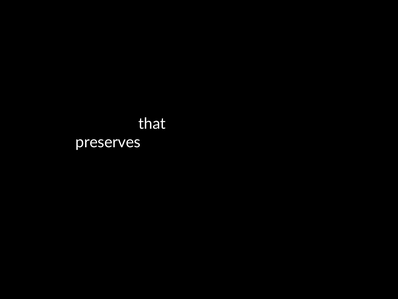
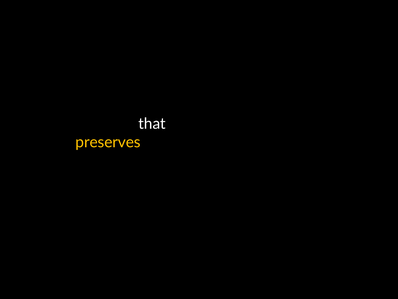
preserves colour: white -> yellow (108, 142)
